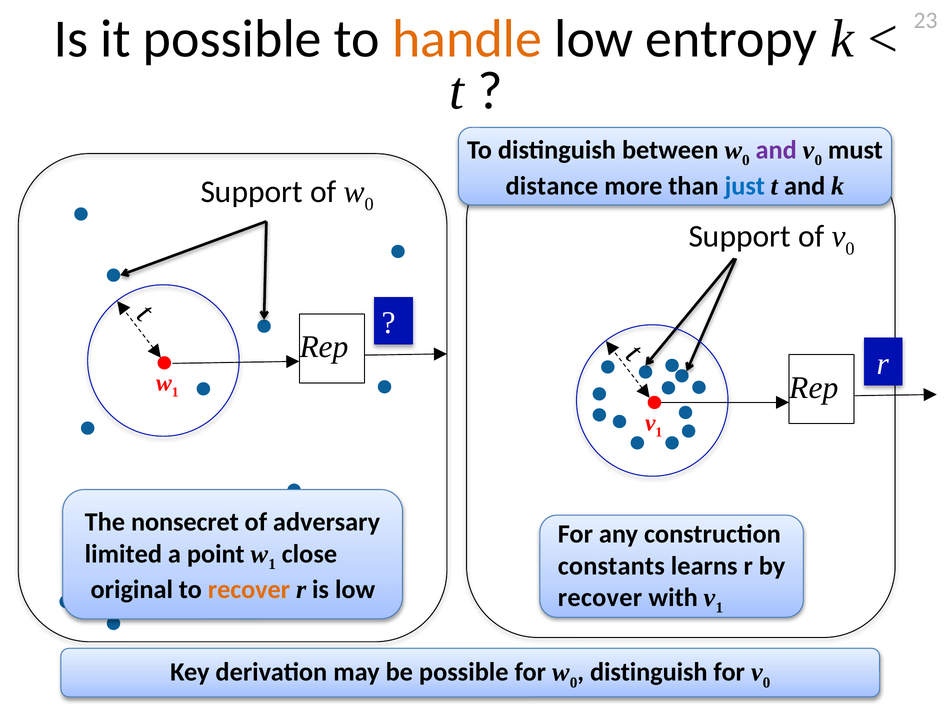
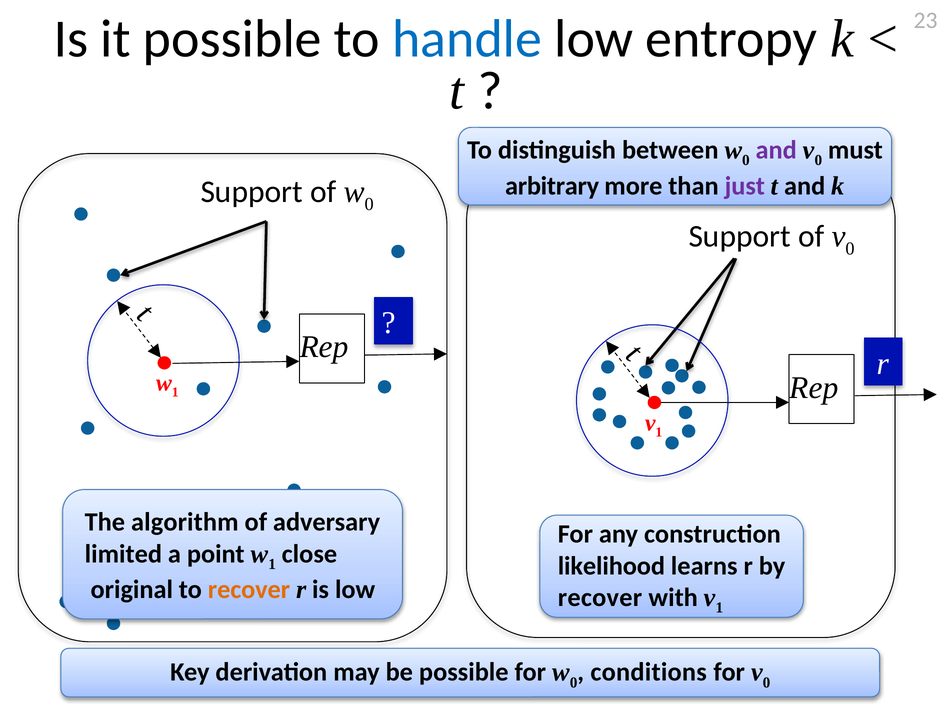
handle colour: orange -> blue (467, 39)
distance: distance -> arbitrary (552, 186)
just colour: blue -> purple (745, 186)
nonsecret: nonsecret -> algorithm (185, 522)
constants: constants -> likelihood (611, 566)
distinguish: distinguish -> conditions (649, 672)
